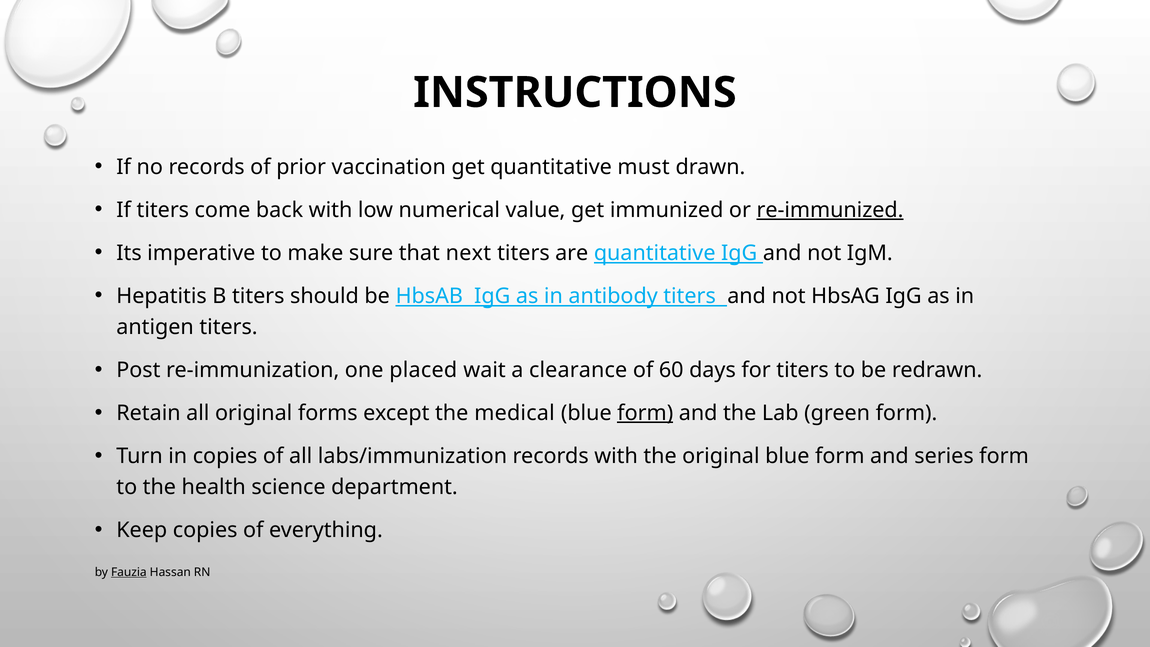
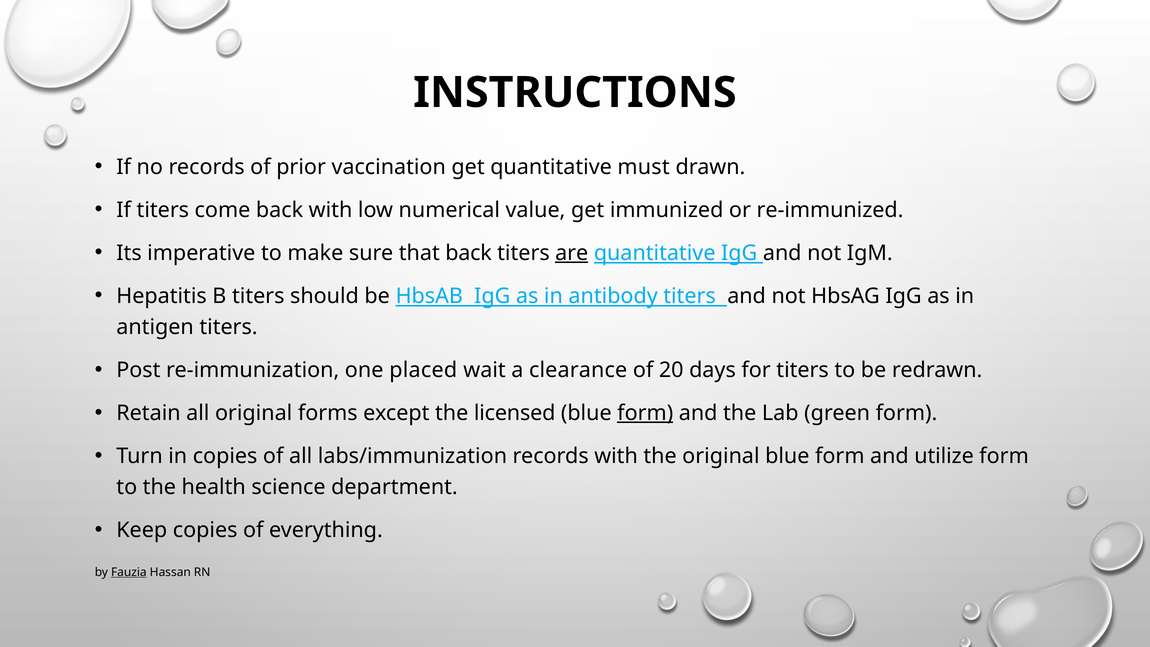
re-immunized underline: present -> none (830, 210)
that next: next -> back (469, 253)
are underline: none -> present (572, 253)
60: 60 -> 20 (671, 370)
medical: medical -> licensed (515, 413)
series: series -> utilize (944, 456)
